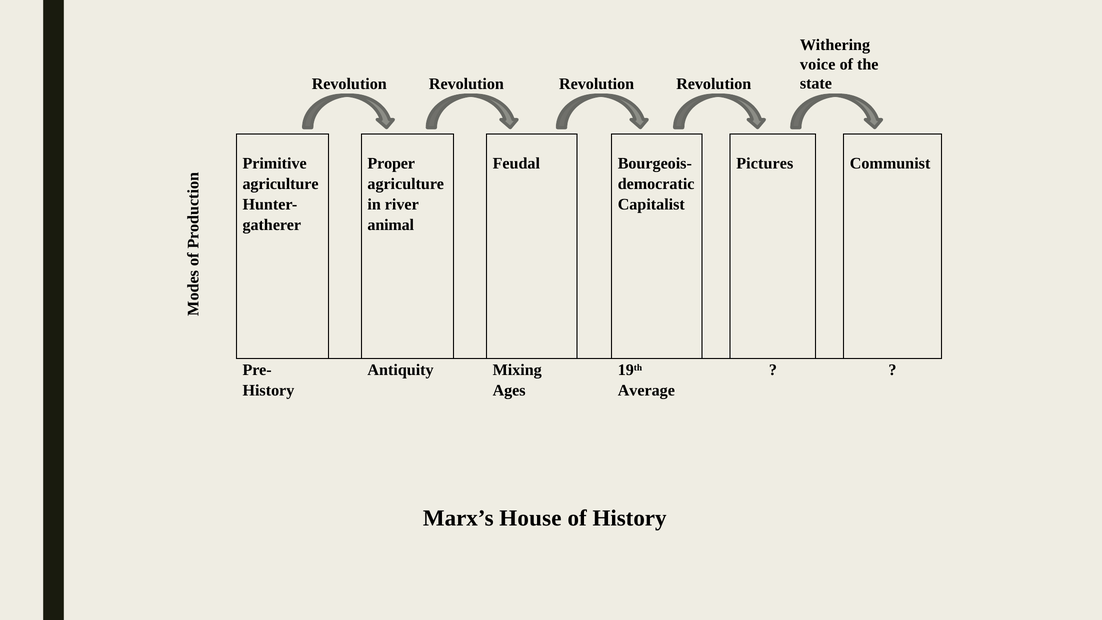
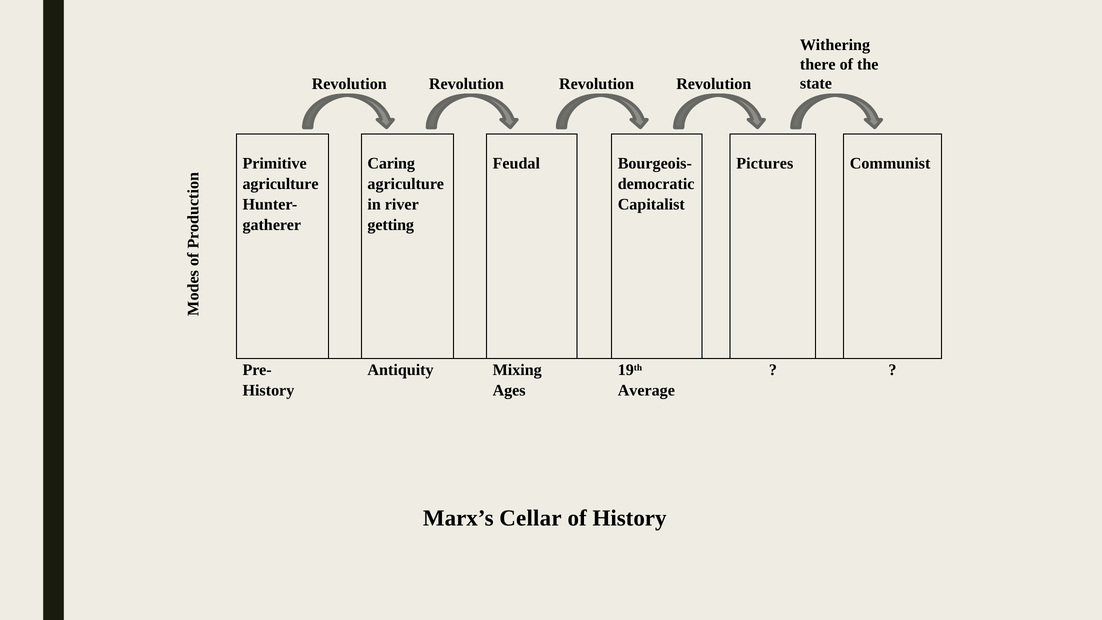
voice: voice -> there (818, 64)
Proper: Proper -> Caring (391, 164)
animal: animal -> getting (391, 225)
House: House -> Cellar (530, 518)
